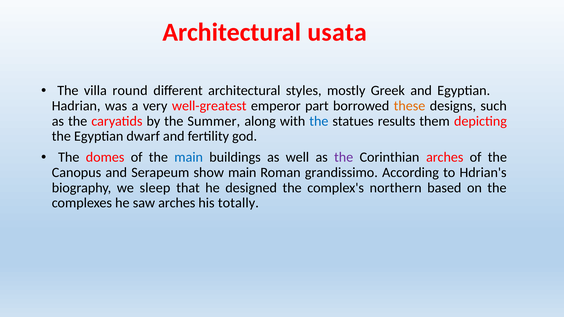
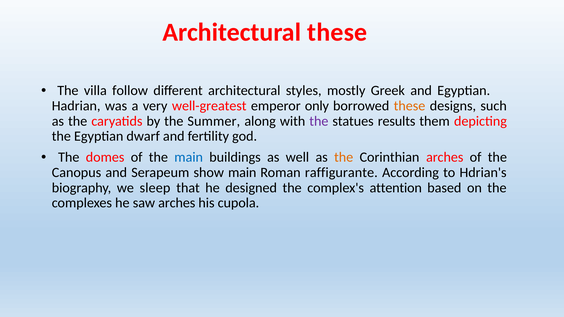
Architectural usata: usata -> these (337, 32)
round: round -> follow (130, 91)
part: part -> only (317, 106)
the colour: blue -> purple (319, 121)
the colour: purple -> orange (344, 157)
grandissimo: grandissimo -> raffigurante (341, 173)
northern: northern -> attention (396, 188)
totally: totally -> cupola (238, 203)
